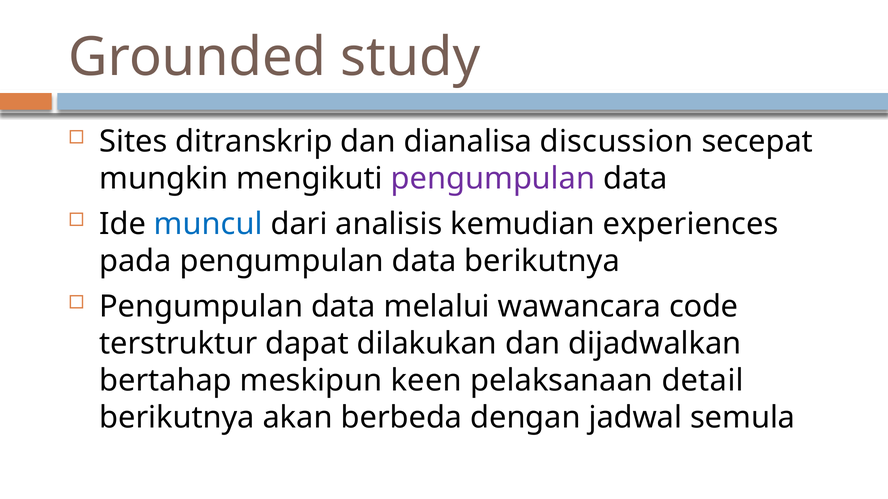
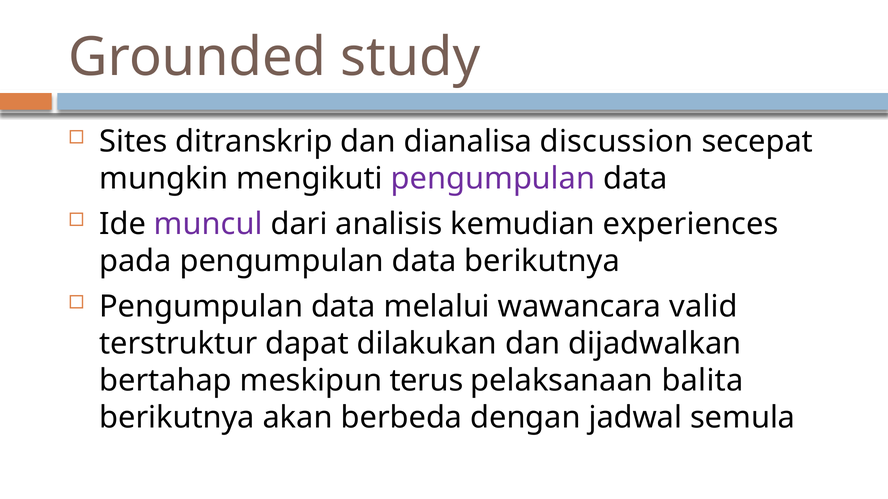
muncul colour: blue -> purple (208, 224)
code: code -> valid (704, 307)
keen: keen -> terus (426, 381)
detail: detail -> balita (703, 381)
